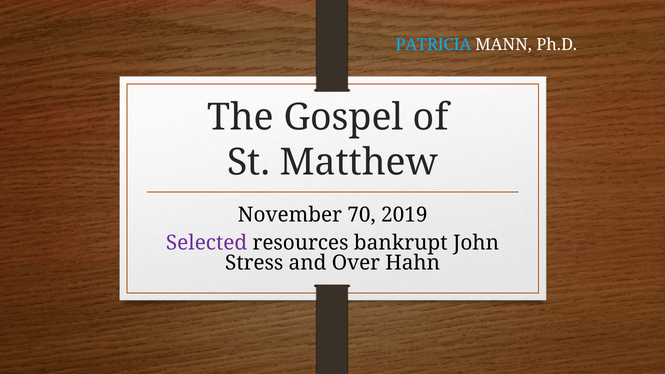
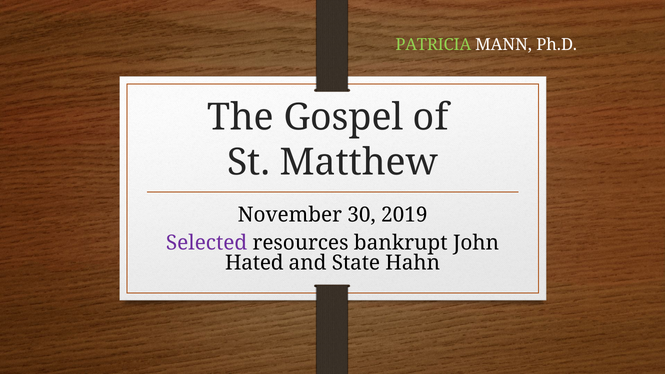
PATRICIA colour: light blue -> light green (433, 45)
70: 70 -> 30 (362, 215)
Stress: Stress -> Hated (254, 263)
Over: Over -> State (356, 263)
